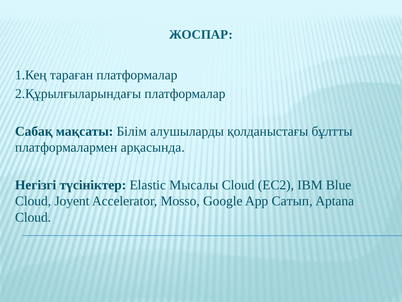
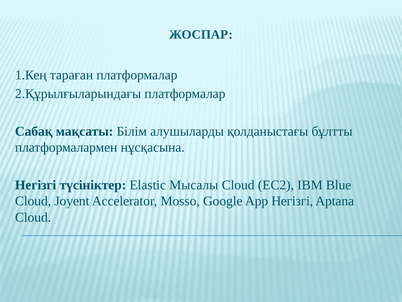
арқасында: арқасында -> нұсқасына (153, 147)
App Сатып: Сатып -> Негізгі (292, 201)
